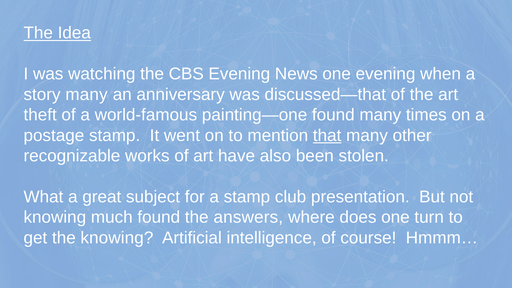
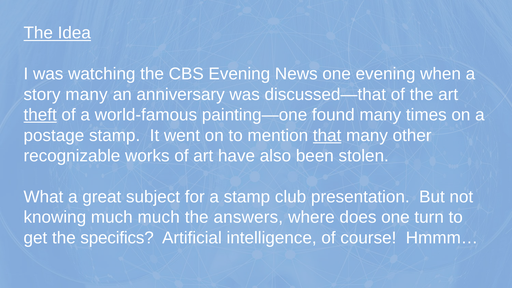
theft underline: none -> present (40, 115)
much found: found -> much (159, 217)
the knowing: knowing -> specifics (117, 238)
